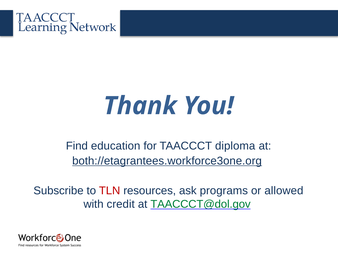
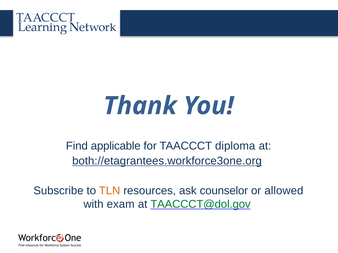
education: education -> applicable (116, 146)
TLN colour: red -> orange (110, 191)
programs: programs -> counselor (224, 191)
credit: credit -> exam (121, 204)
